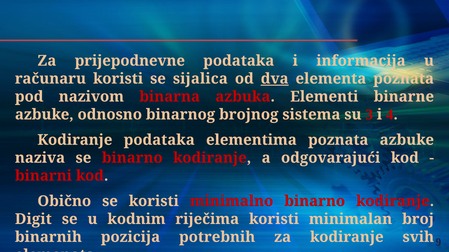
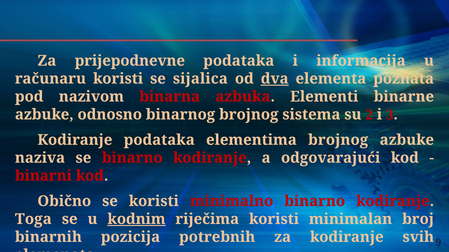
3: 3 -> 2 (369, 115)
4: 4 -> 3 (390, 115)
elementima poznata: poznata -> brojnog (338, 140)
Digit: Digit -> Toga (33, 220)
kodnim underline: none -> present (136, 220)
